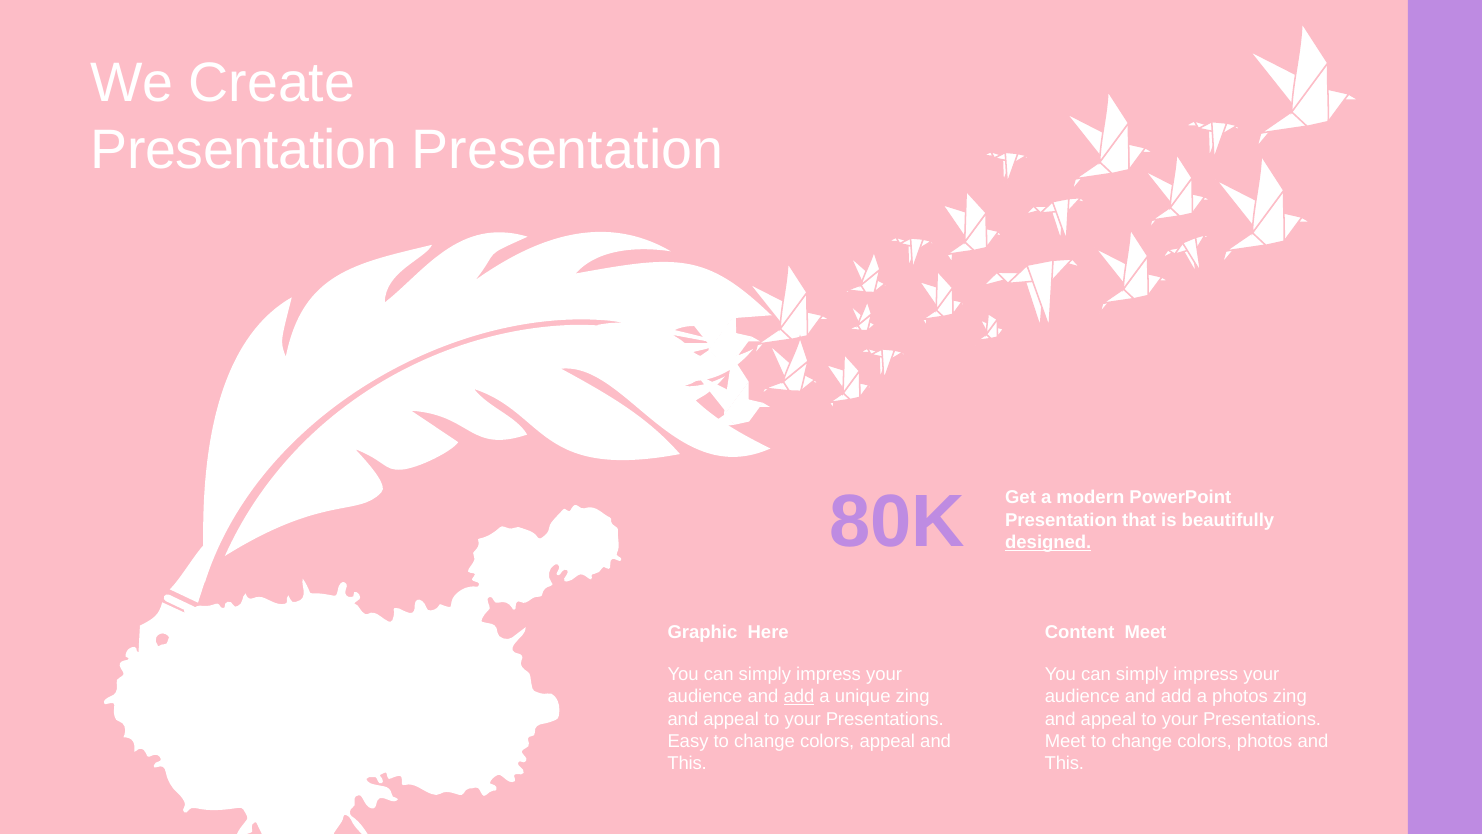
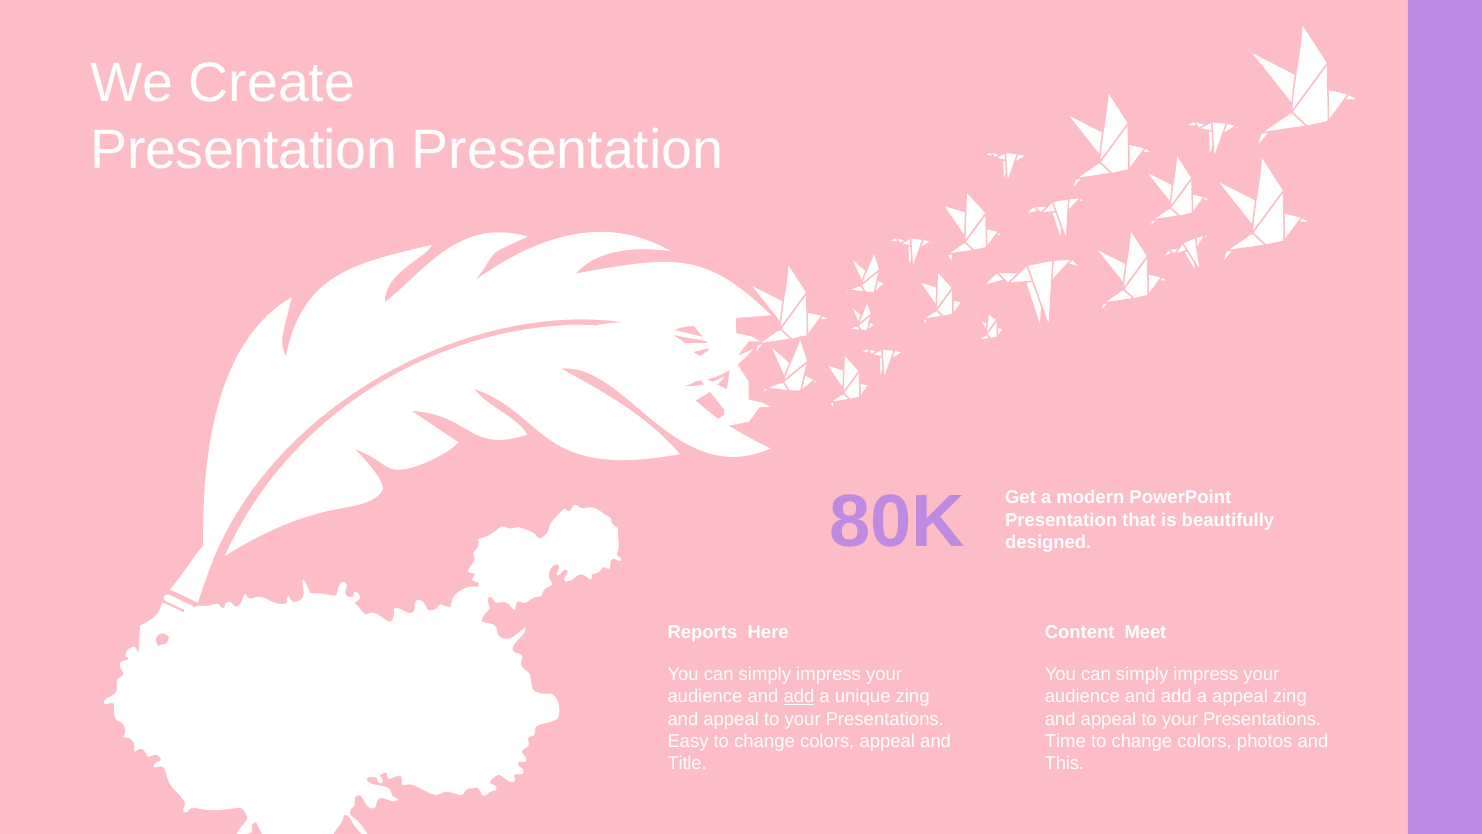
designed underline: present -> none (1048, 542)
Graphic: Graphic -> Reports (702, 632)
a photos: photos -> appeal (1240, 696)
Meet: Meet -> Time (1065, 741)
This: This -> Title (687, 763)
